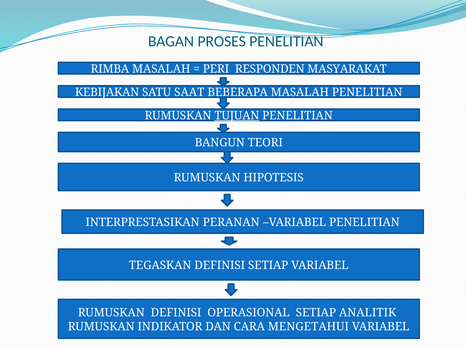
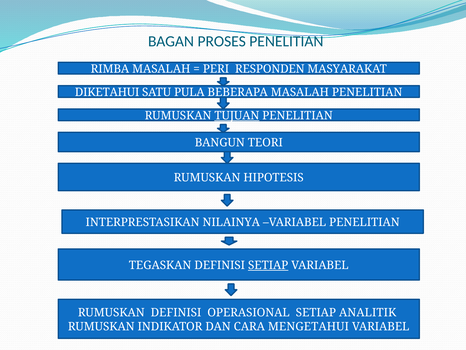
KEBIJAKAN: KEBIJAKAN -> DIKETAHUI (107, 92)
SAAT: SAAT -> PULA (189, 92)
PERANAN: PERANAN -> NILAINYA (231, 222)
SETIAP underline: none -> present (268, 265)
